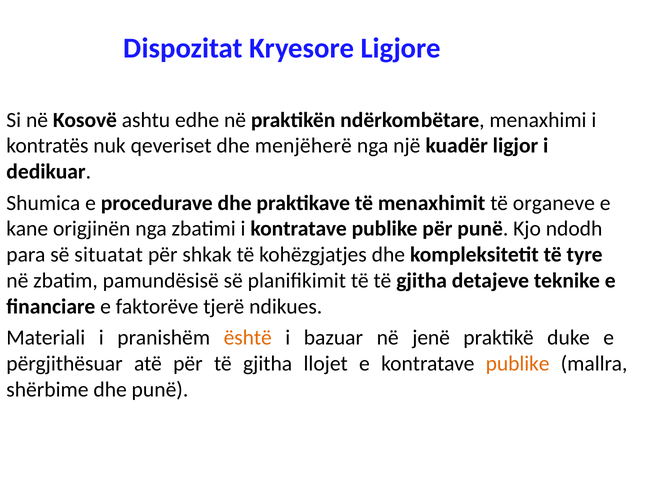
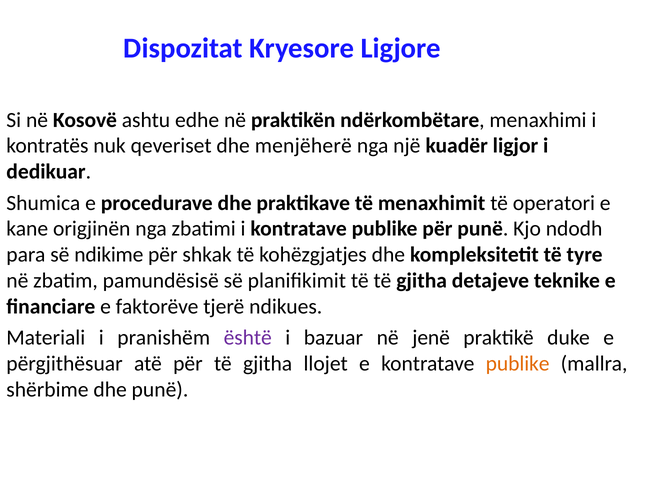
organeve: organeve -> operatori (554, 203)
situatat: situatat -> ndikime (109, 255)
është colour: orange -> purple (248, 338)
